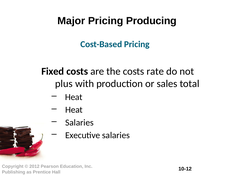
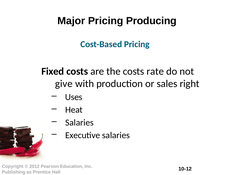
plus: plus -> give (64, 84)
total: total -> right (190, 84)
Heat: Heat -> Uses (74, 97)
